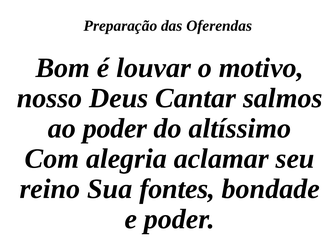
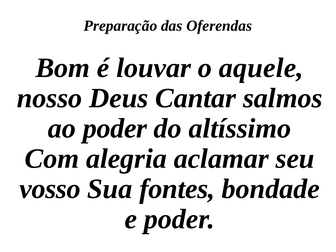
motivo: motivo -> aquele (261, 68)
reino: reino -> vosso (50, 189)
